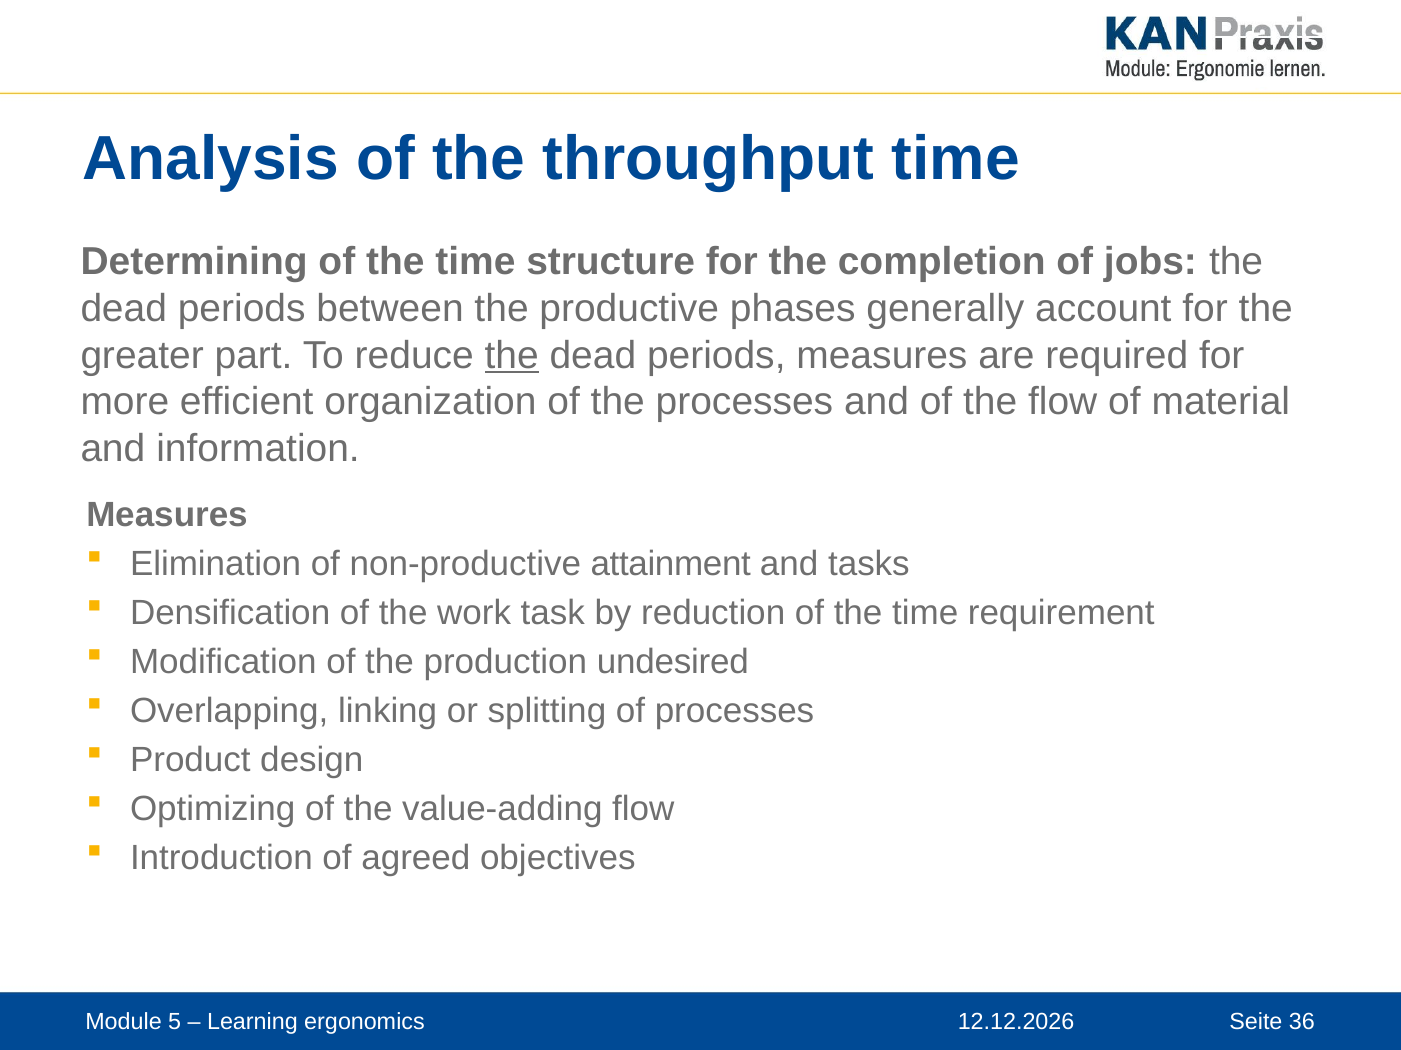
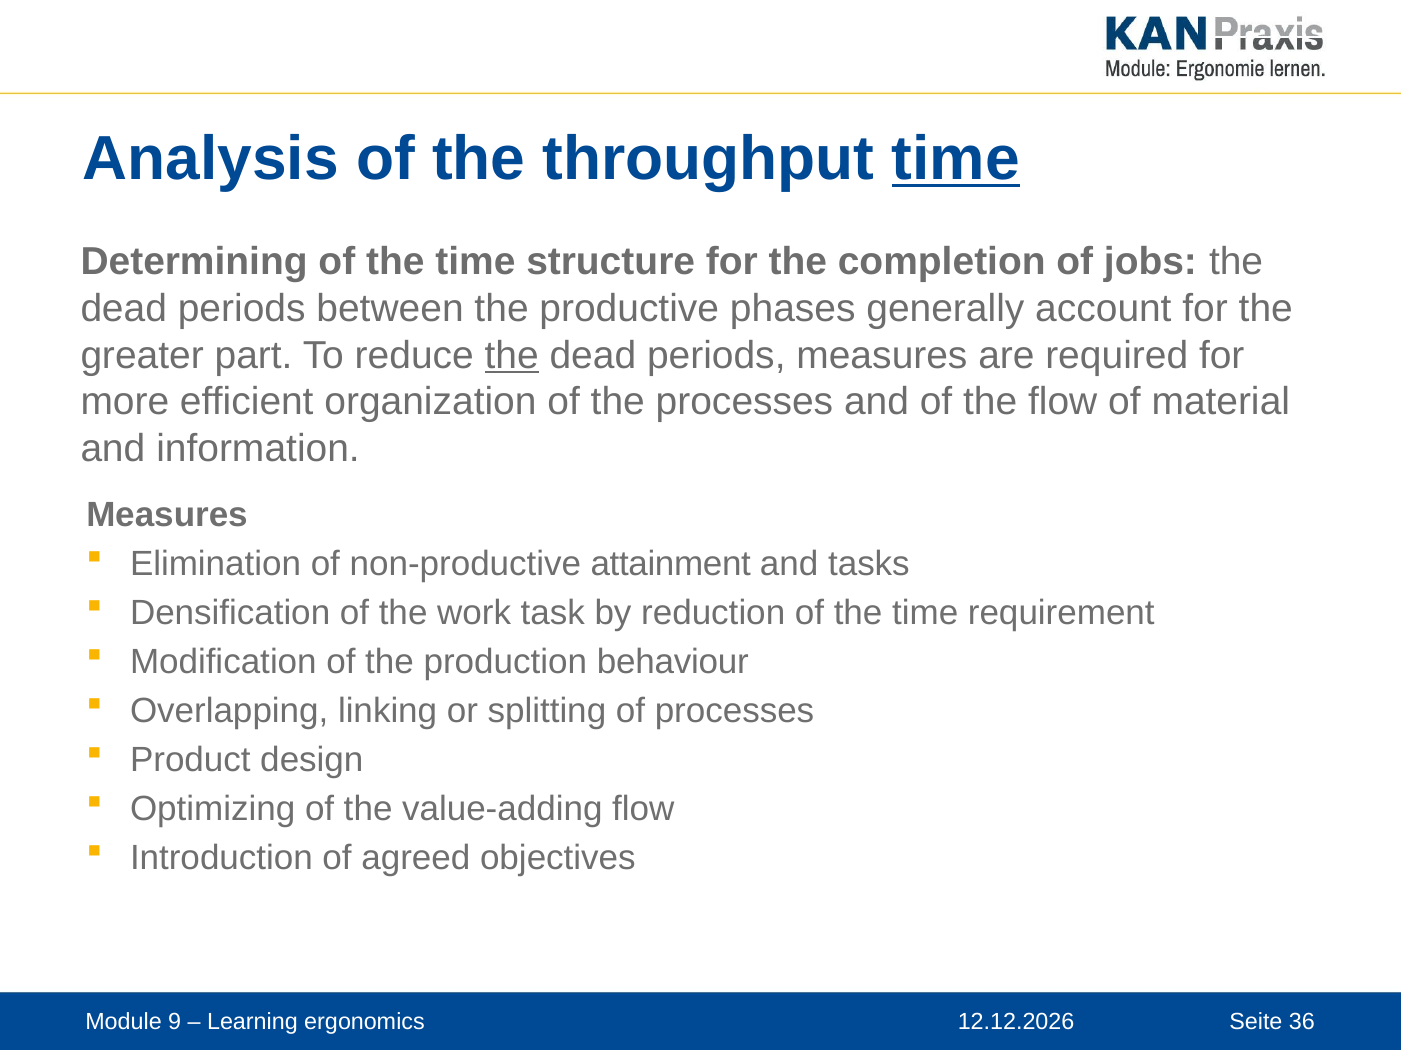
time underline: none -> present (956, 159)
undesired: undesired -> behaviour (673, 662)
5: 5 -> 9 (175, 1022)
